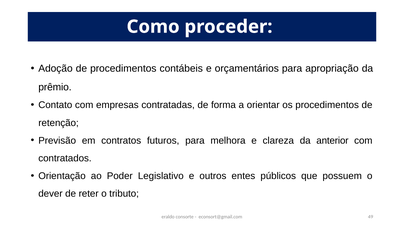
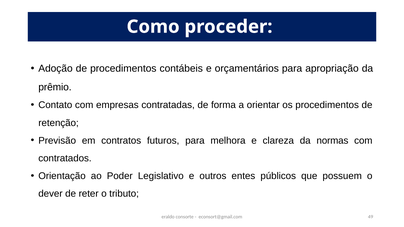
anterior: anterior -> normas (332, 141)
